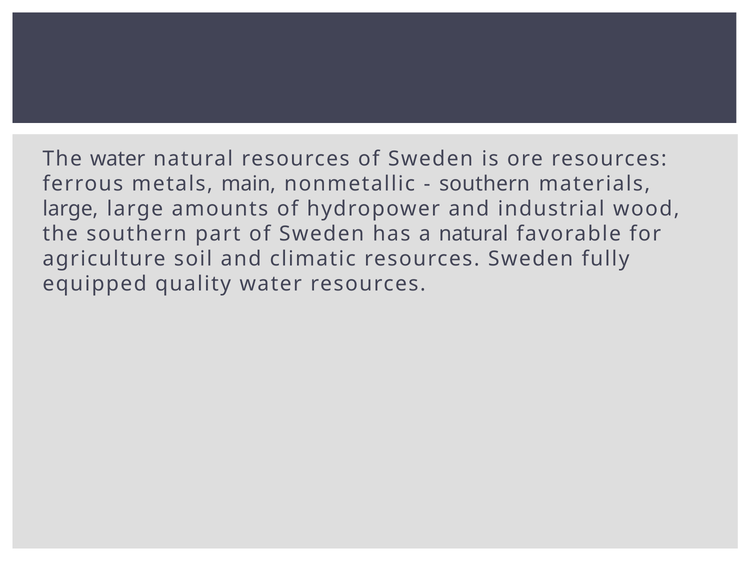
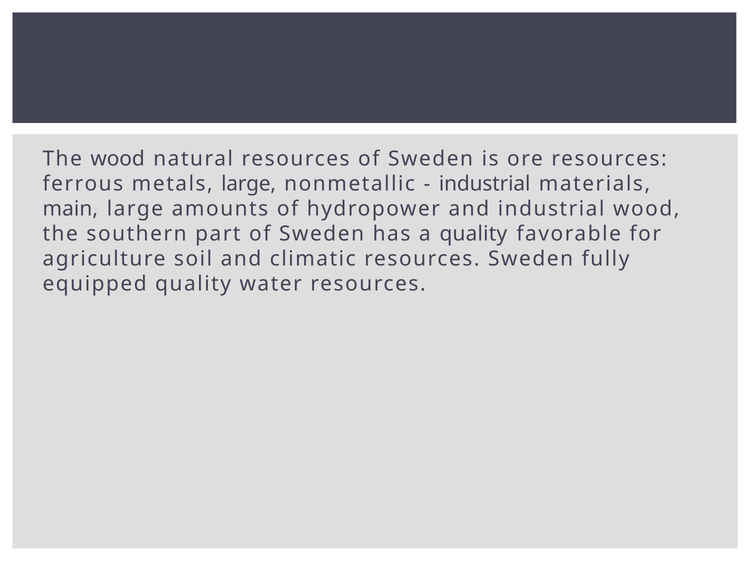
The water: water -> wood (118, 159)
metals main: main -> large (249, 184)
southern: southern -> industrial (485, 184)
large: large -> main (70, 209)
a natural: natural -> quality (473, 234)
